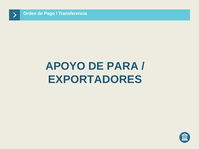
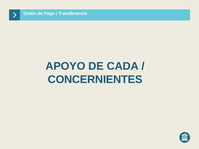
PARA: PARA -> CADA (123, 66)
EXPORTADORES: EXPORTADORES -> CONCERNIENTES (95, 80)
